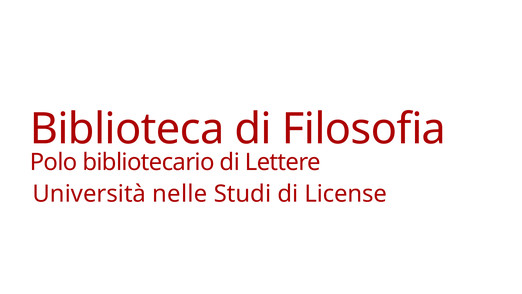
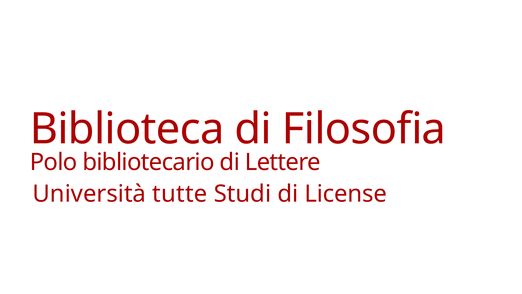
nelle: nelle -> tutte (180, 194)
